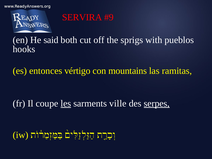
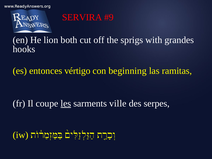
said: said -> lion (51, 40)
pueblos: pueblos -> grandes (179, 40)
mountains: mountains -> beginning (128, 71)
serpes underline: present -> none (157, 103)
